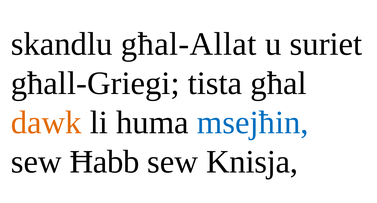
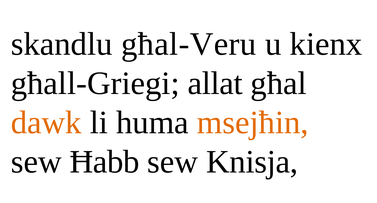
għal-Allat: għal-Allat -> għal-Veru (189, 44)
suriet: suriet -> kienx (326, 44)
tista: tista -> allat (215, 83)
msejħin colour: blue -> orange (253, 123)
